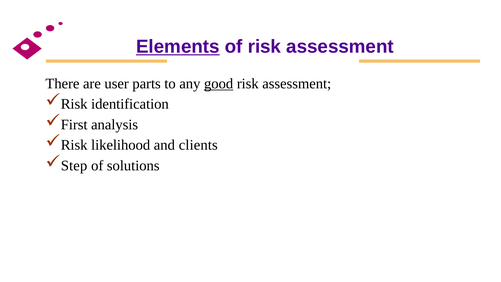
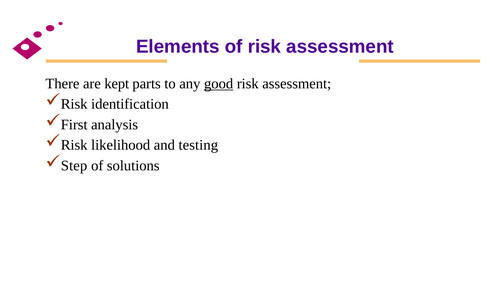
Elements underline: present -> none (178, 47)
user: user -> kept (117, 84)
clients: clients -> testing (198, 145)
